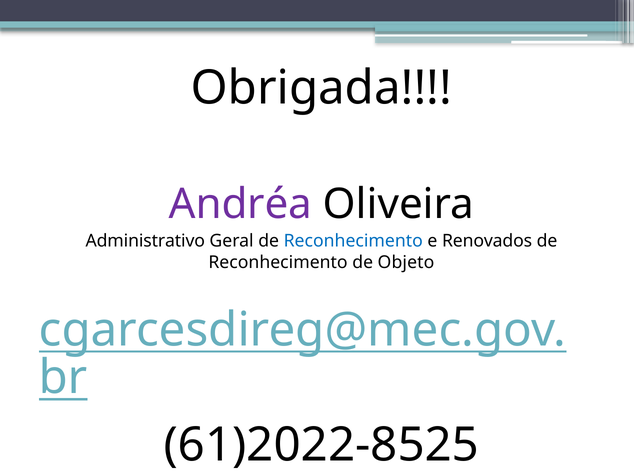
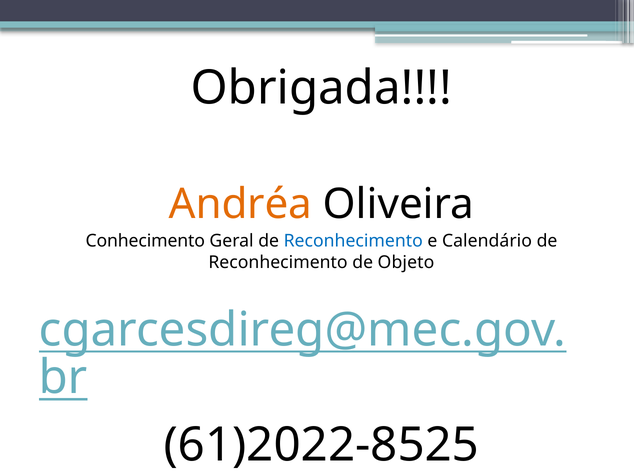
Andréa colour: purple -> orange (240, 204)
Administrativo: Administrativo -> Conhecimento (145, 241)
Renovados: Renovados -> Calendário (487, 241)
